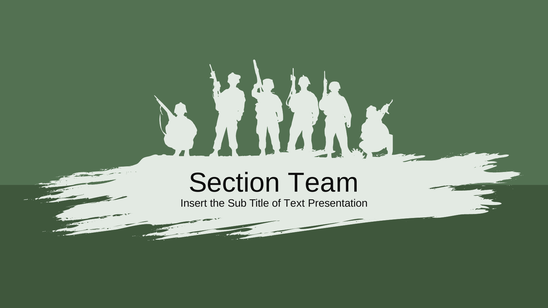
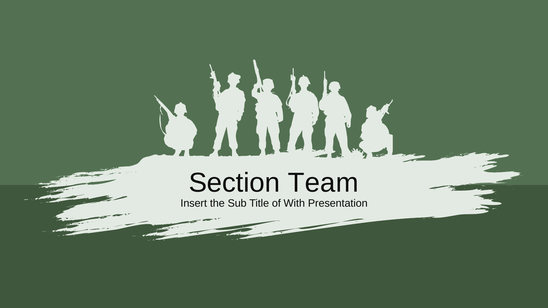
Text: Text -> With (294, 203)
